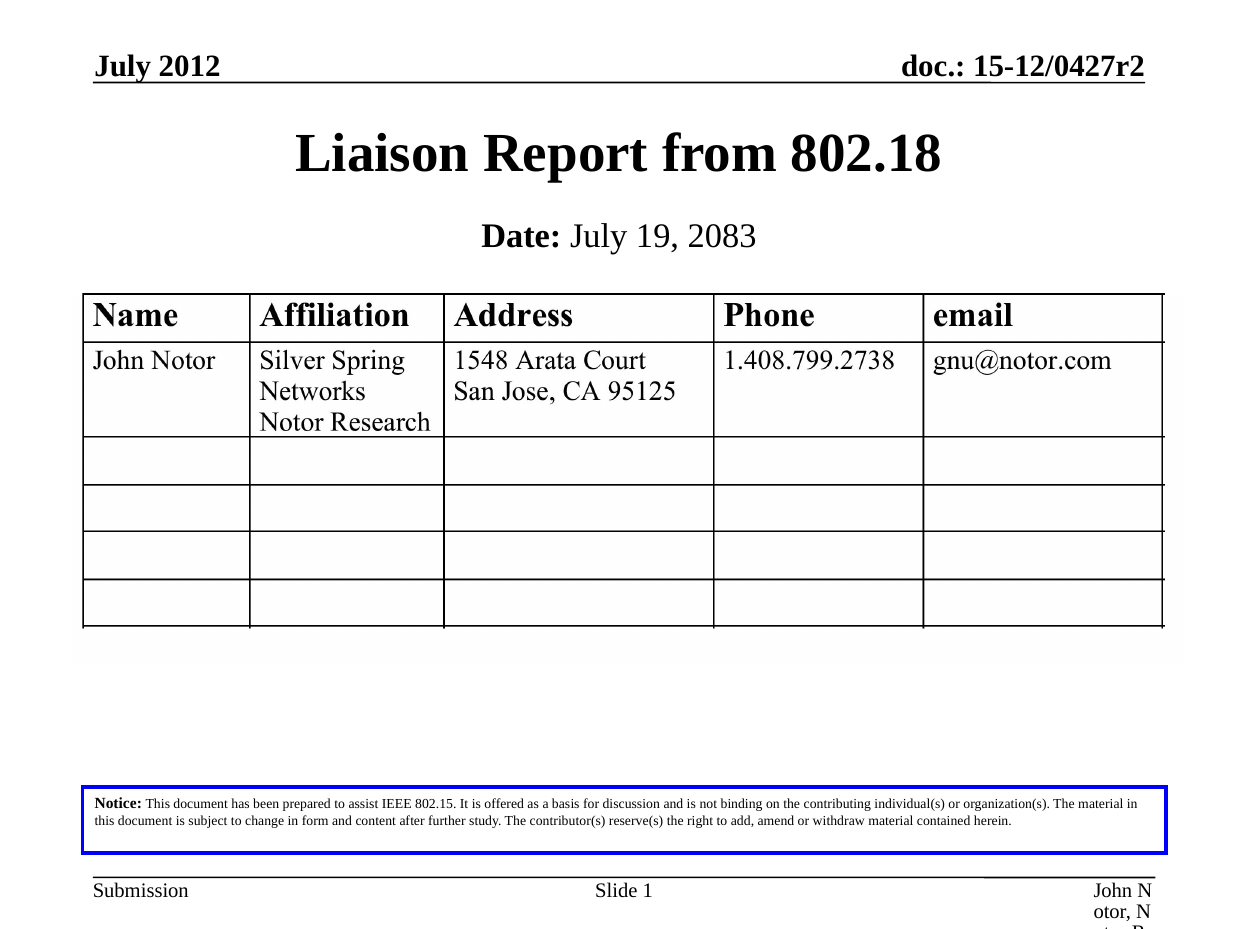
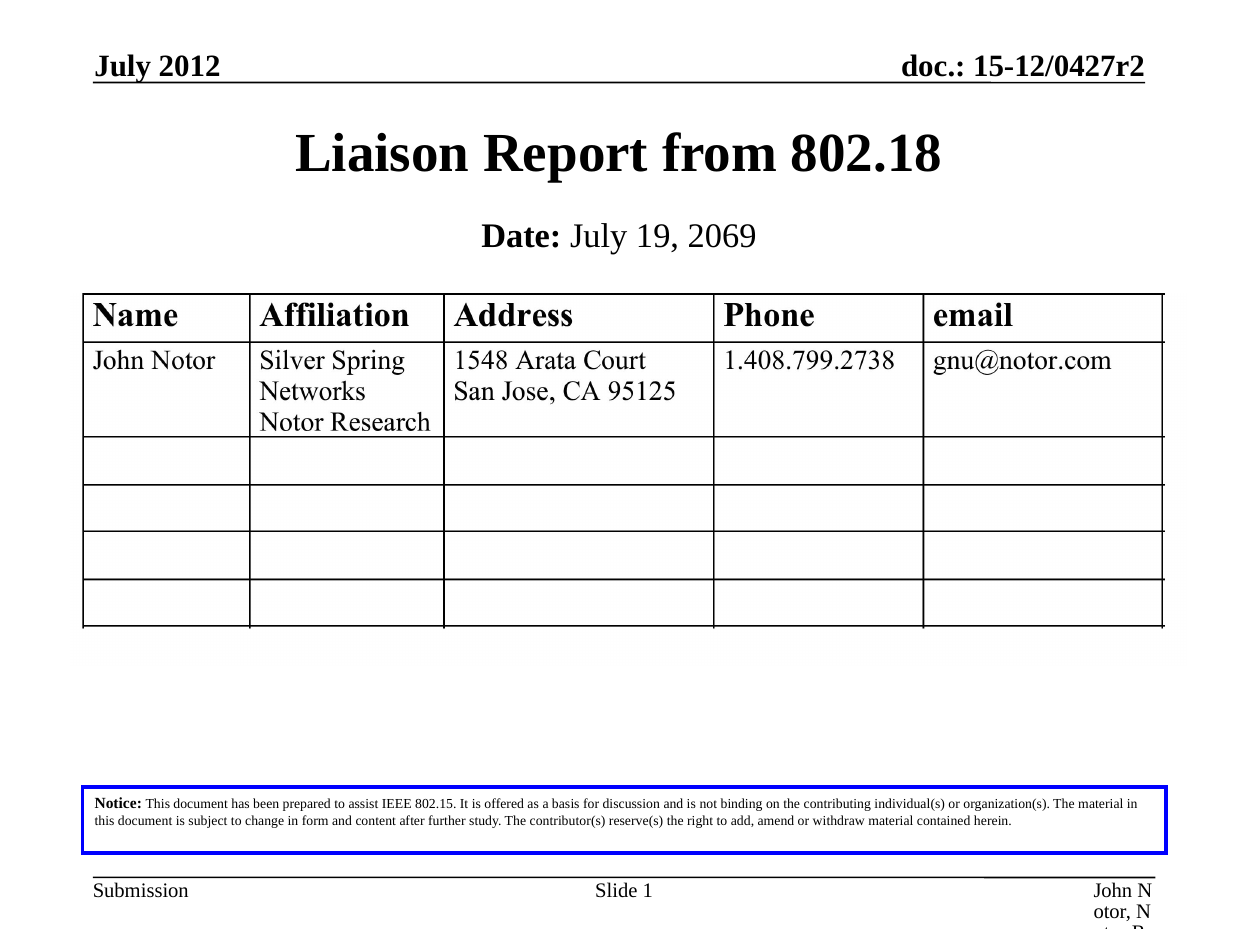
2083: 2083 -> 2069 (722, 236)
